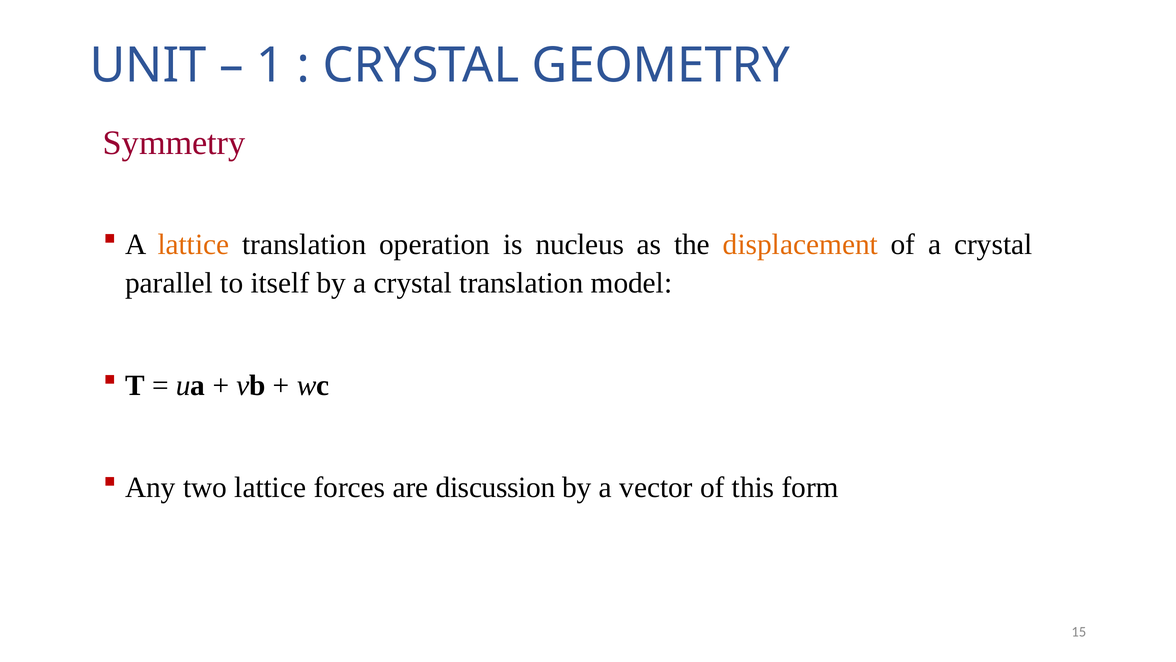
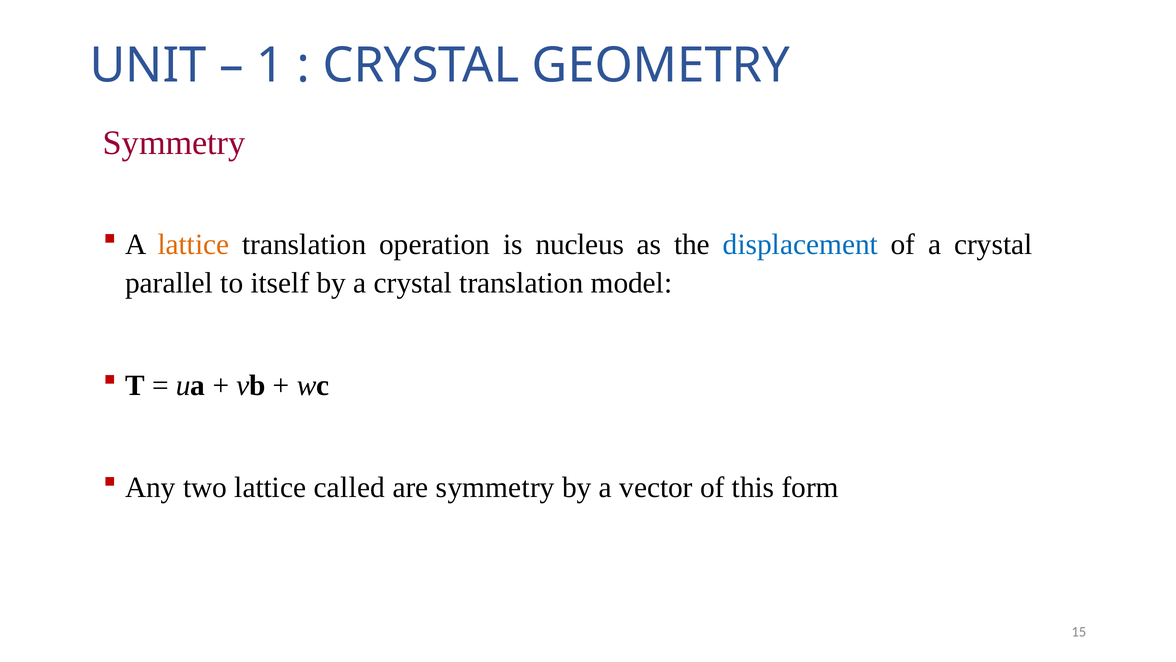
displacement colour: orange -> blue (800, 244)
forces: forces -> called (349, 487)
are discussion: discussion -> symmetry (495, 487)
